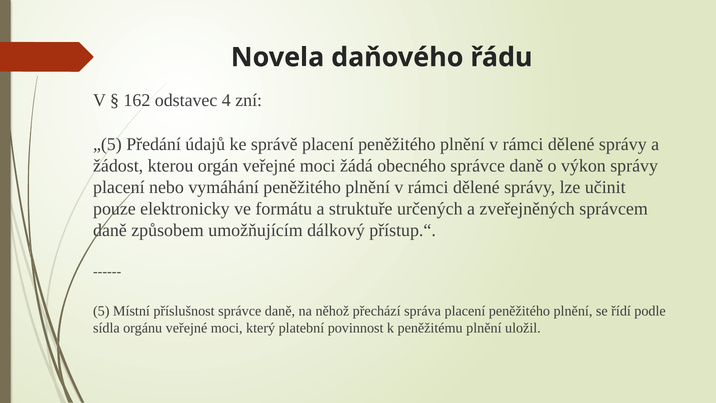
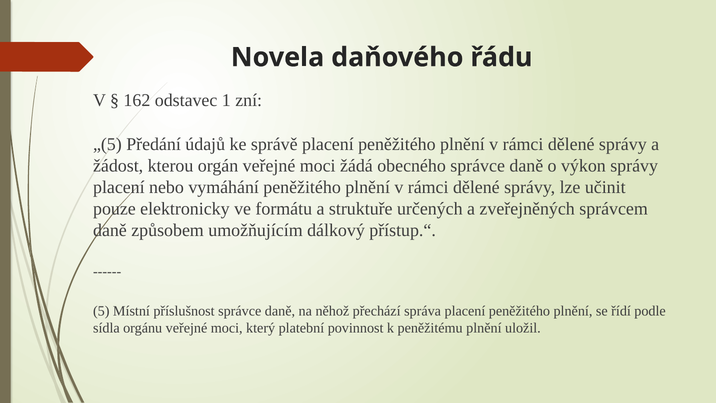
4: 4 -> 1 (226, 100)
